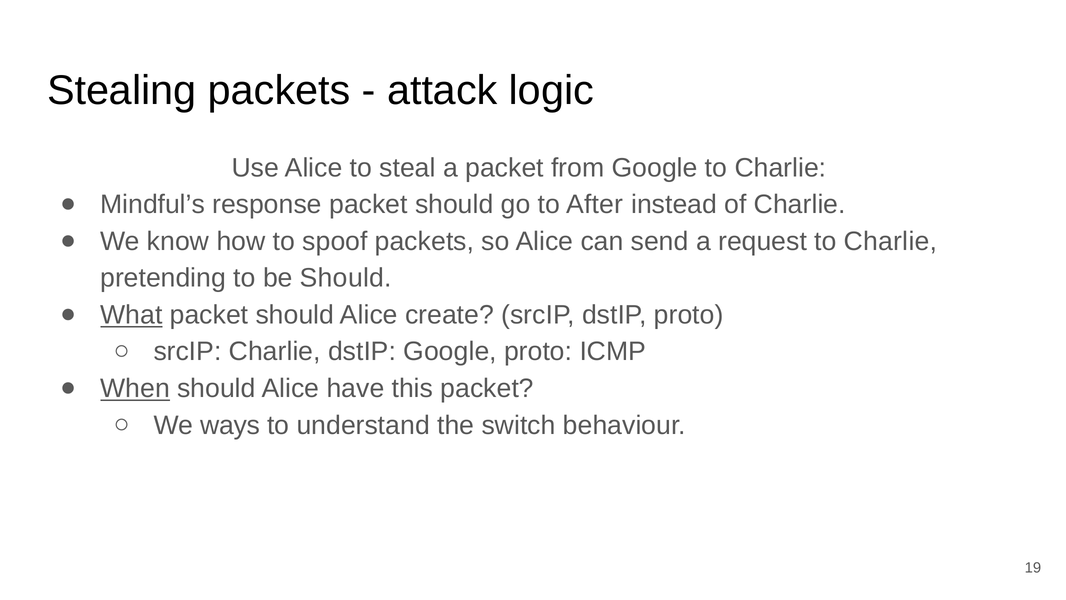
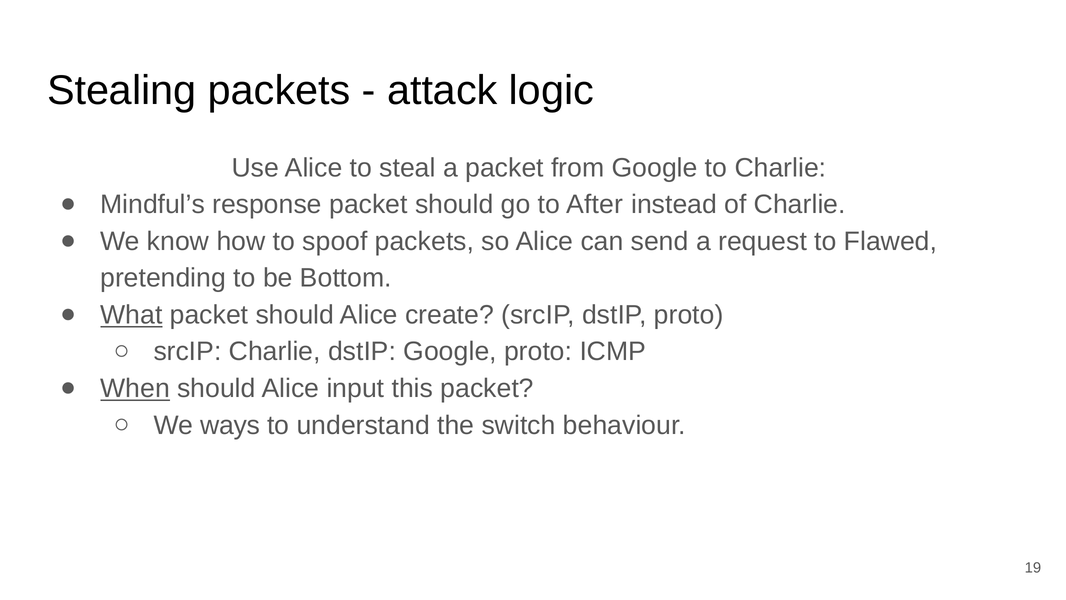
request to Charlie: Charlie -> Flawed (891, 241)
be Should: Should -> Bottom (346, 278)
have: have -> input (355, 388)
